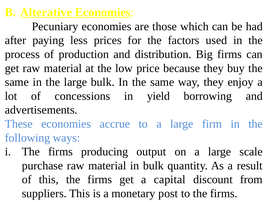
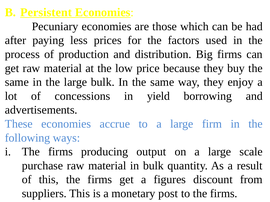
Alterative: Alterative -> Persistent (46, 12)
capital: capital -> figures (170, 180)
